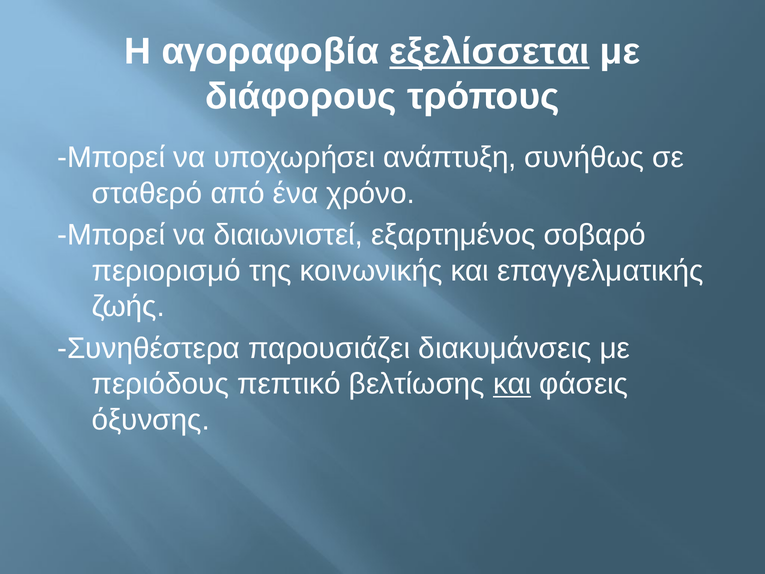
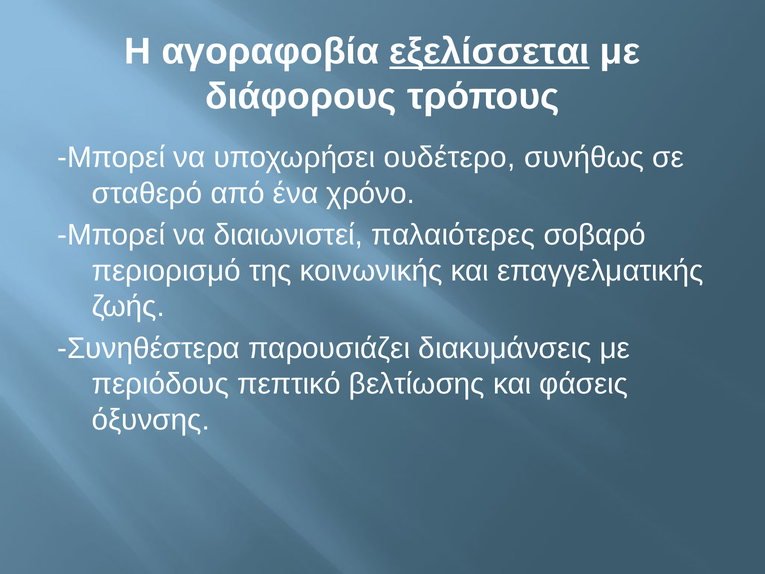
ανάπτυξη: ανάπτυξη -> ουδέτερο (450, 158)
εξαρτημένος: εξαρτημένος -> παλαιότερες (453, 235)
και underline: present -> none (512, 384)
